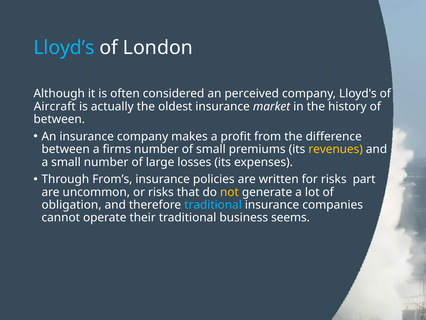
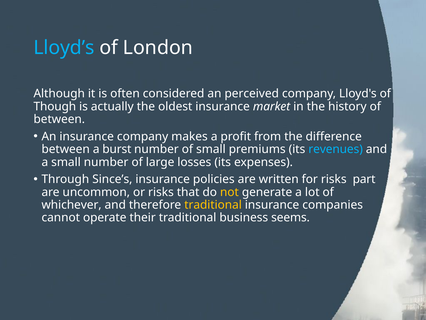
Aircraft: Aircraft -> Though (55, 106)
firms: firms -> burst (117, 149)
revenues colour: yellow -> light blue (336, 149)
From’s: From’s -> Since’s (112, 179)
obligation: obligation -> whichever (72, 205)
traditional colour: light blue -> yellow (213, 205)
